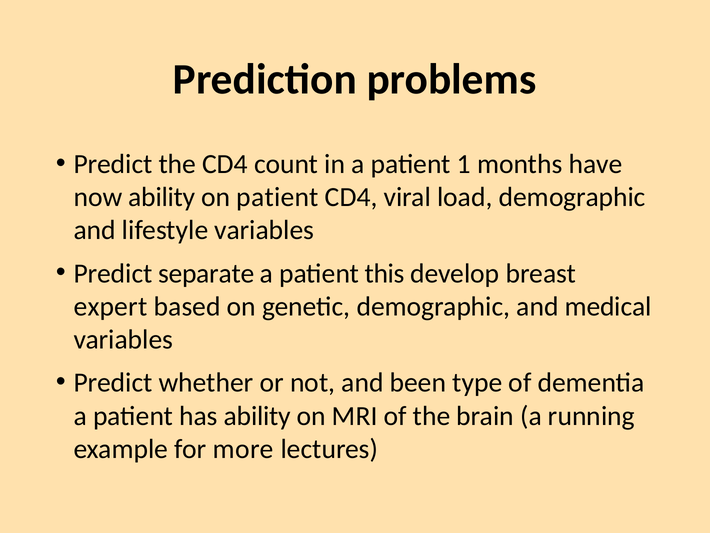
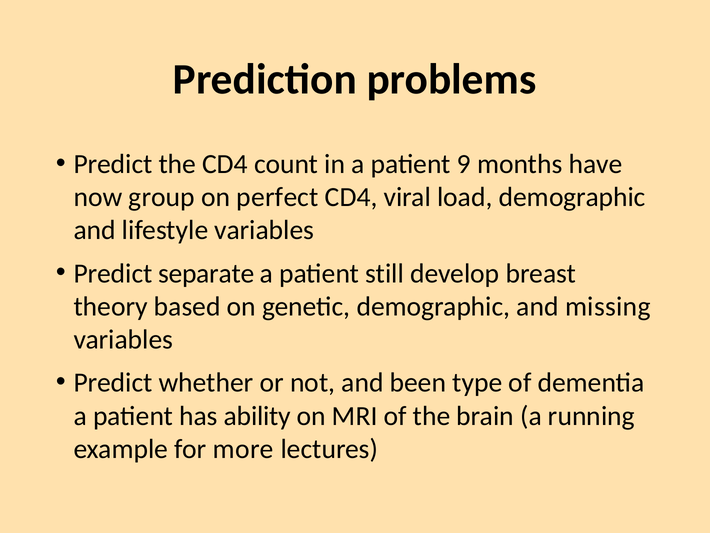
1: 1 -> 9 (464, 164)
now ability: ability -> group (162, 197)
on patient: patient -> perfect (277, 197)
this: this -> still (385, 273)
expert: expert -> theory (111, 306)
medical: medical -> missing (608, 306)
